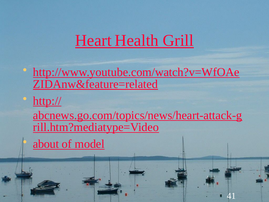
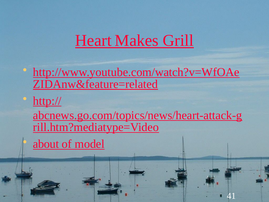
Health: Health -> Makes (137, 40)
